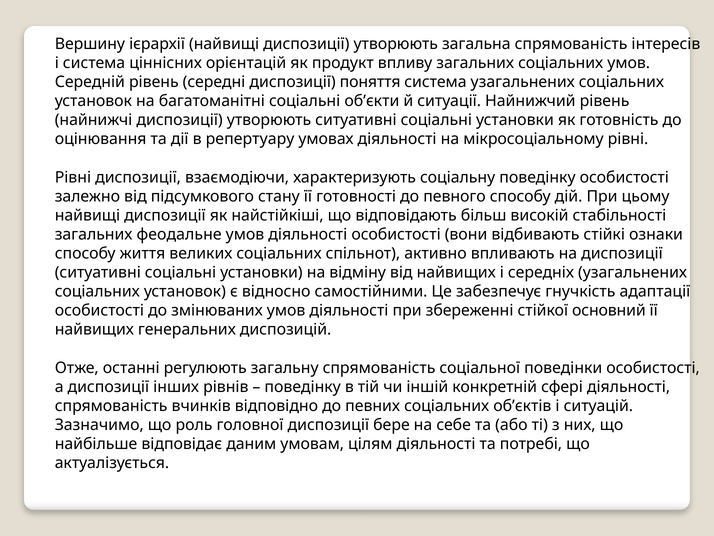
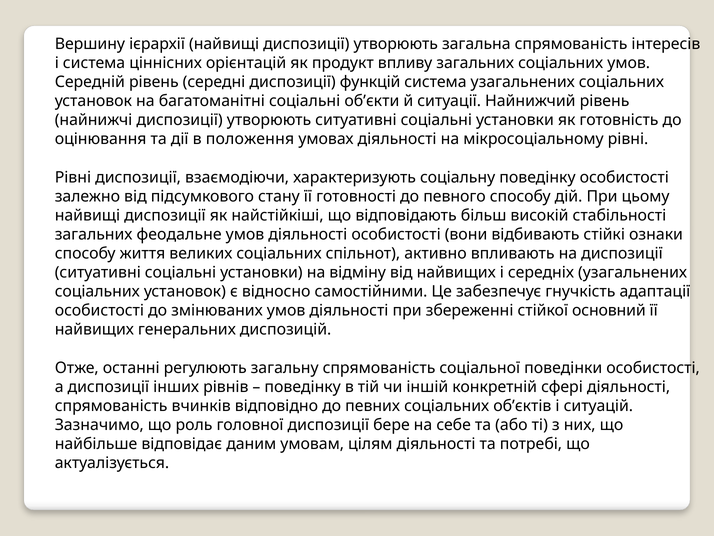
поняття: поняття -> функцій (370, 82)
репертуару: репертуару -> положення (250, 139)
